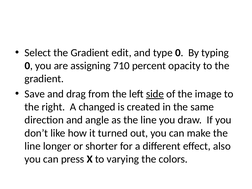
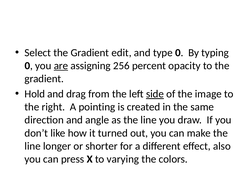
are underline: none -> present (61, 66)
710: 710 -> 256 (121, 66)
Save: Save -> Hold (35, 94)
changed: changed -> pointing (97, 107)
